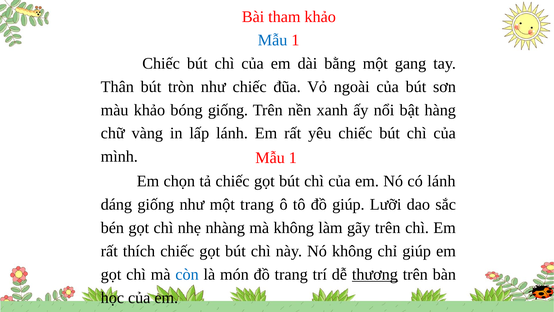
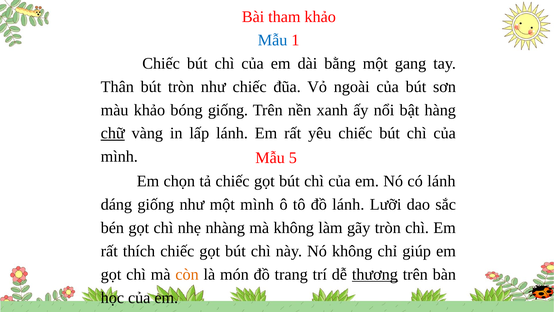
chữ underline: none -> present (113, 133)
mình Mẫu 1: 1 -> 5 (293, 158)
một trang: trang -> mình (257, 204)
đồ giúp: giúp -> lánh (348, 204)
gãy trên: trên -> tròn (388, 227)
còn colour: blue -> orange (187, 274)
